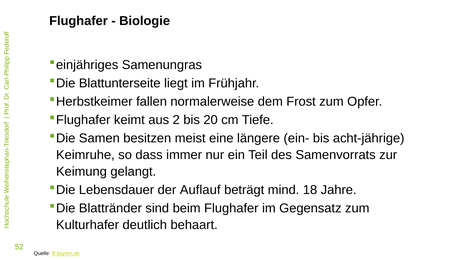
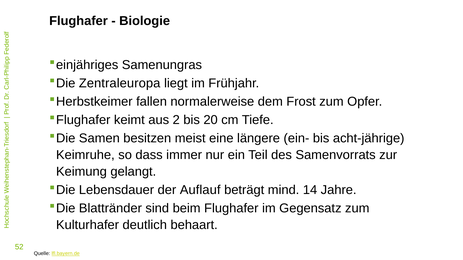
Blattunterseite: Blattunterseite -> Zentraleuropa (120, 83)
18: 18 -> 14 (310, 190)
